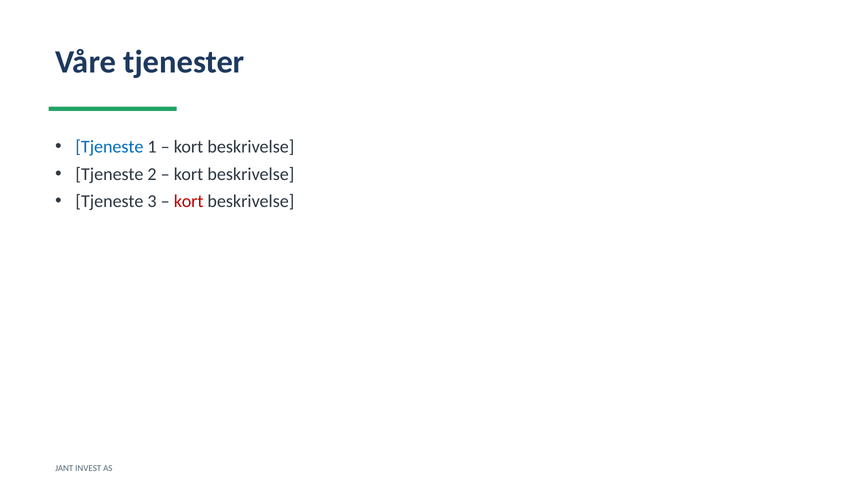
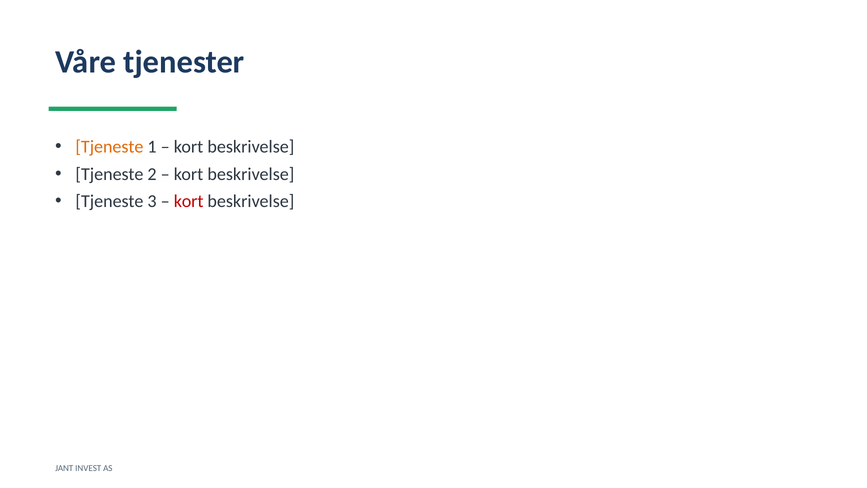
Tjeneste colour: blue -> orange (109, 147)
